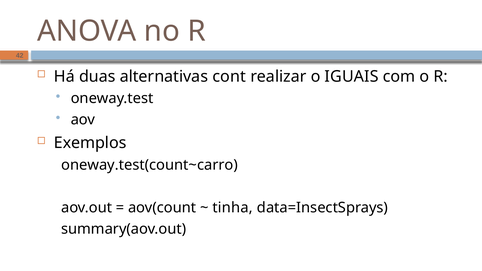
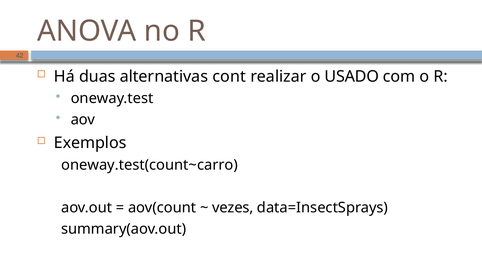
IGUAIS: IGUAIS -> USADO (352, 76)
tinha: tinha -> vezes (233, 208)
